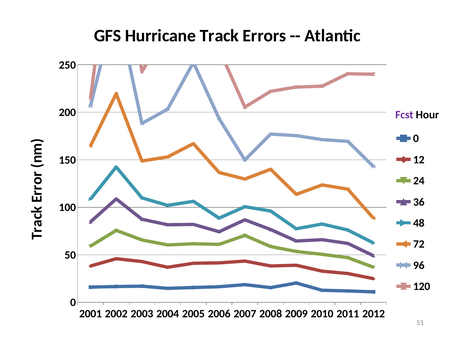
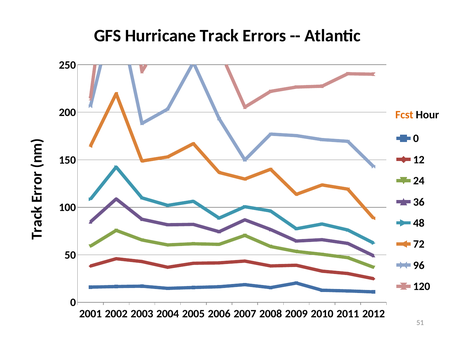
Fcst colour: purple -> orange (404, 115)
